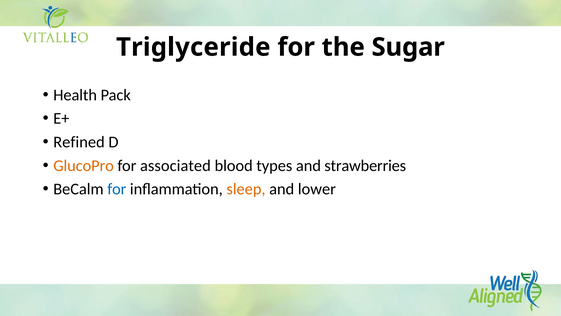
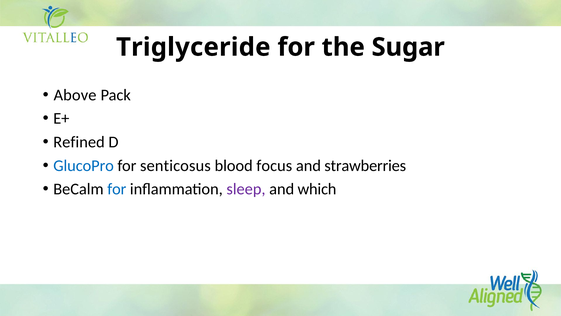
Health: Health -> Above (75, 95)
GlucoPro colour: orange -> blue (84, 165)
associated: associated -> senticosus (175, 165)
types: types -> focus (274, 165)
sleep colour: orange -> purple (246, 189)
lower: lower -> which (317, 189)
